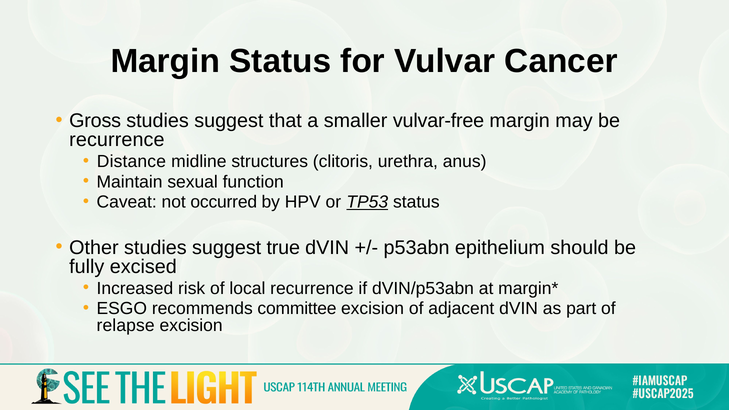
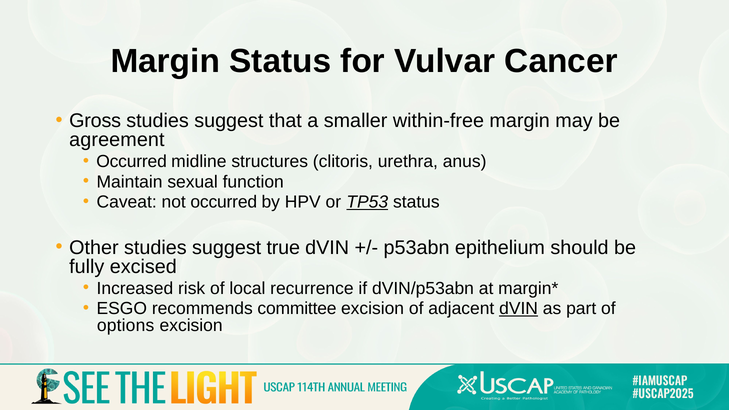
vulvar-free: vulvar-free -> within-free (438, 121)
recurrence: recurrence -> agreement (117, 140)
Distance: Distance -> Occurred (132, 161)
dVIN underline: none -> present (519, 309)
relapse: relapse -> options (126, 326)
